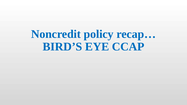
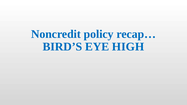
CCAP: CCAP -> HIGH (128, 47)
